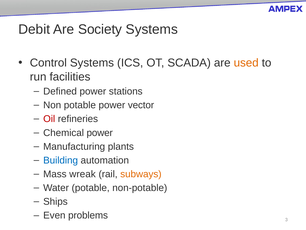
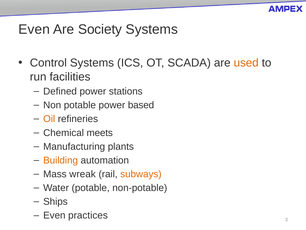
Debit: Debit -> Even (34, 29)
vector: vector -> based (141, 105)
Oil colour: red -> orange (49, 119)
Chemical power: power -> meets (100, 132)
Building colour: blue -> orange (61, 160)
problems: problems -> practices (88, 215)
